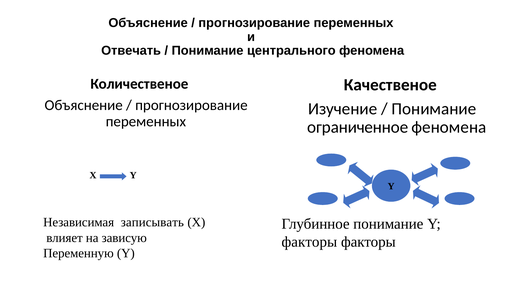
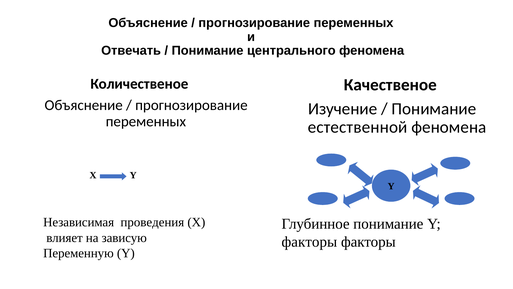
ограниченное: ограниченное -> естественной (358, 127)
записывать: записывать -> проведения (152, 222)
